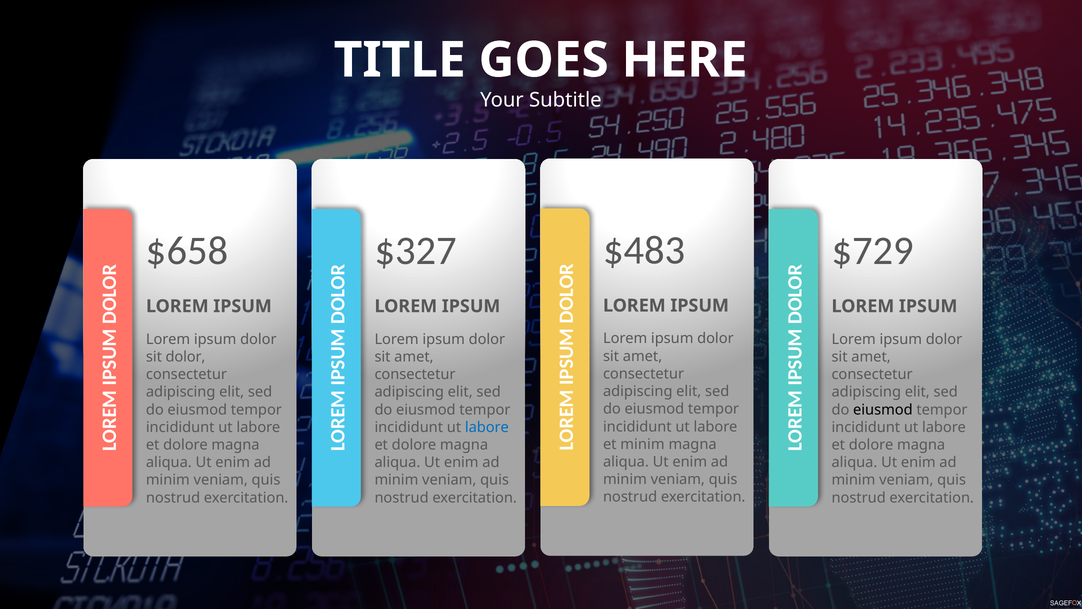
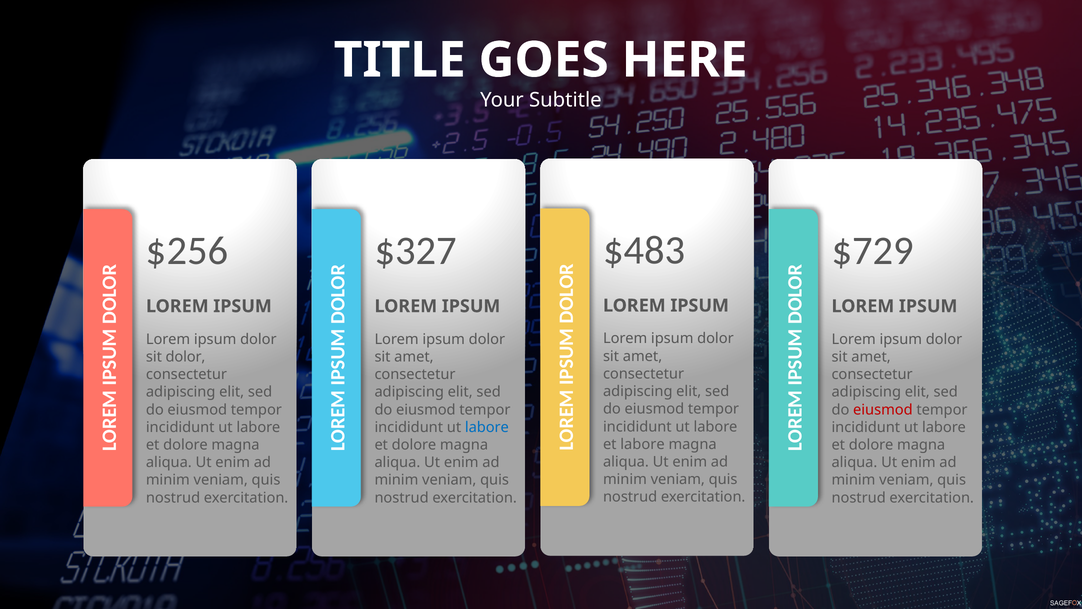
$658: $658 -> $256 (187, 251)
eiusmod colour: black -> red (883, 409)
et minim: minim -> labore (642, 444)
